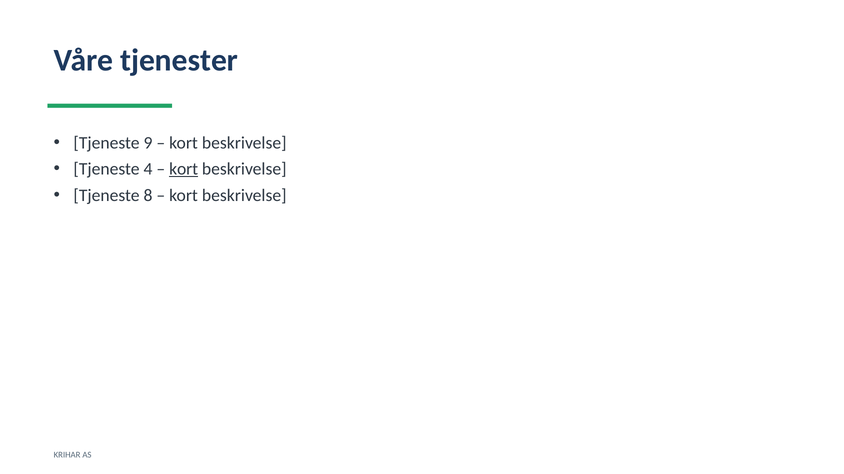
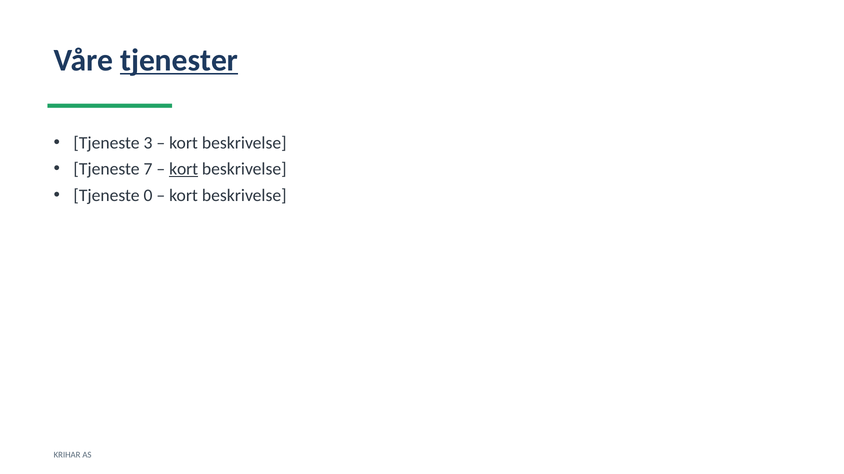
tjenester underline: none -> present (179, 60)
9: 9 -> 3 (148, 143)
4: 4 -> 7 (148, 169)
8: 8 -> 0 (148, 196)
